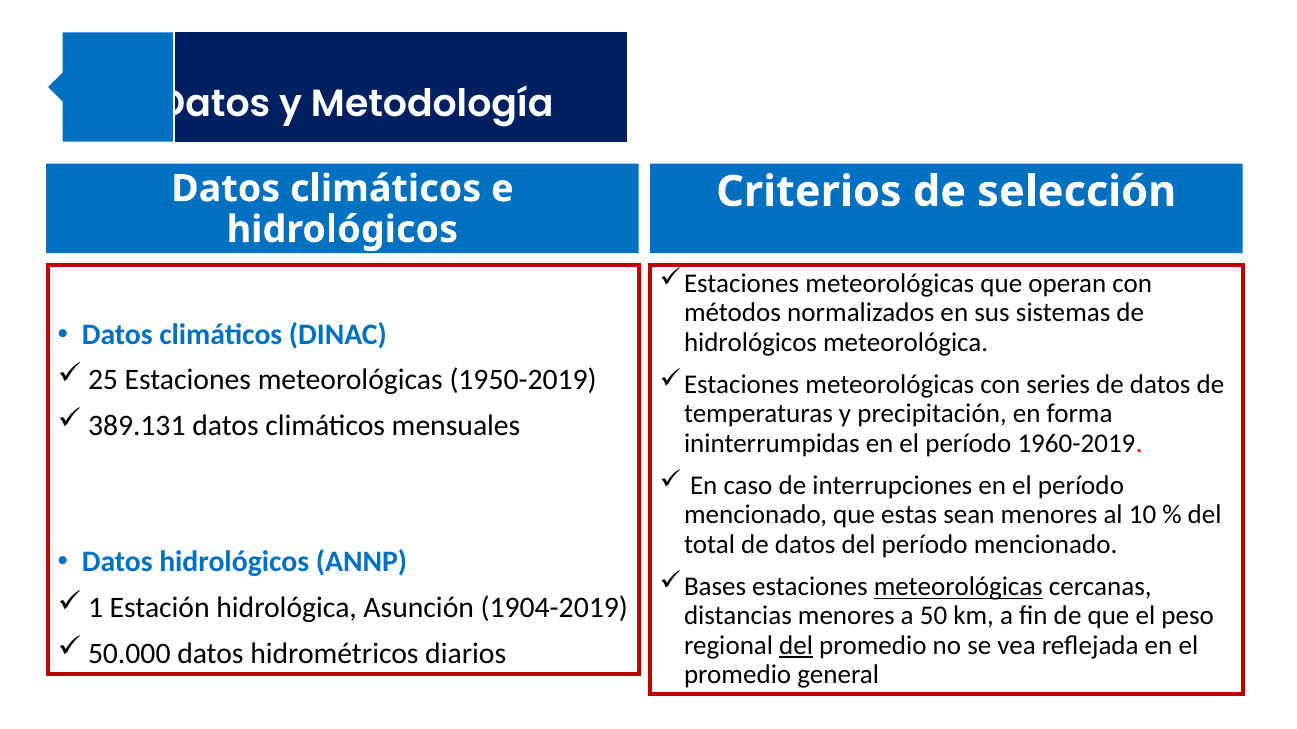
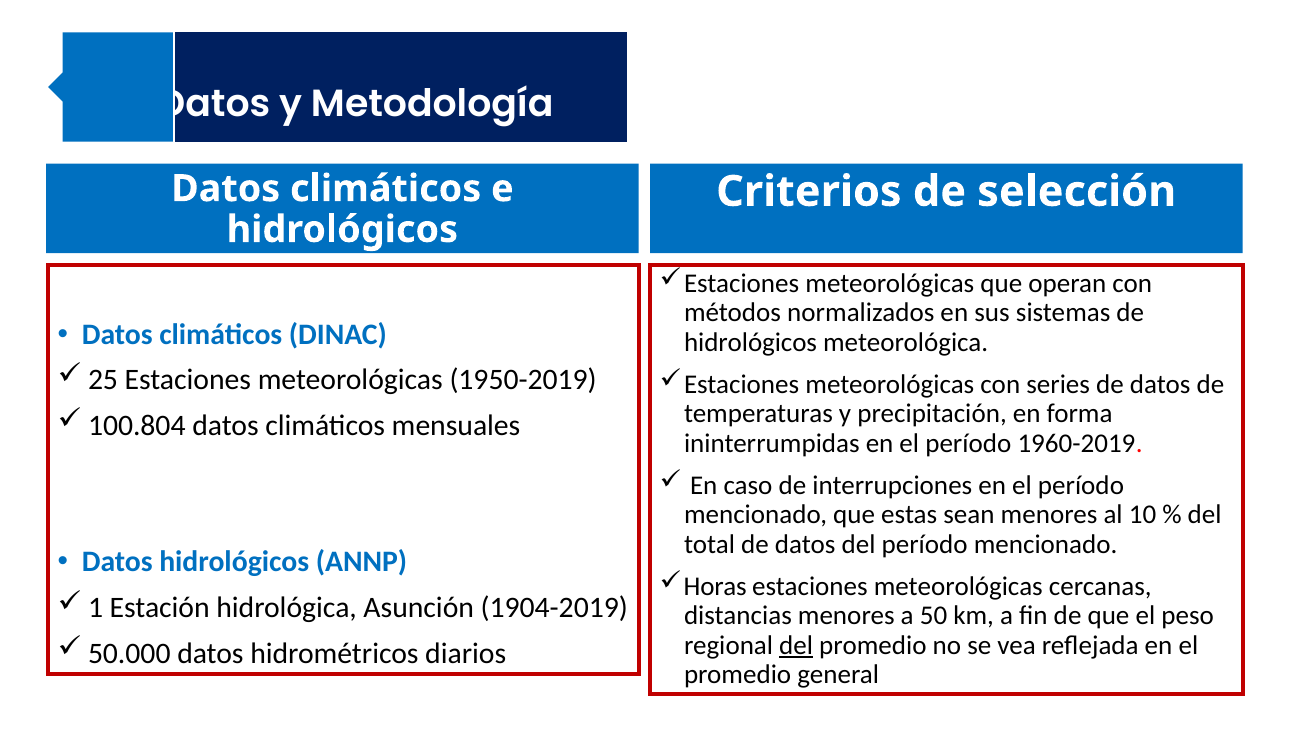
389.131: 389.131 -> 100.804 (137, 426)
Bases: Bases -> Horas (715, 587)
meteorológicas underline: present -> none (958, 587)
